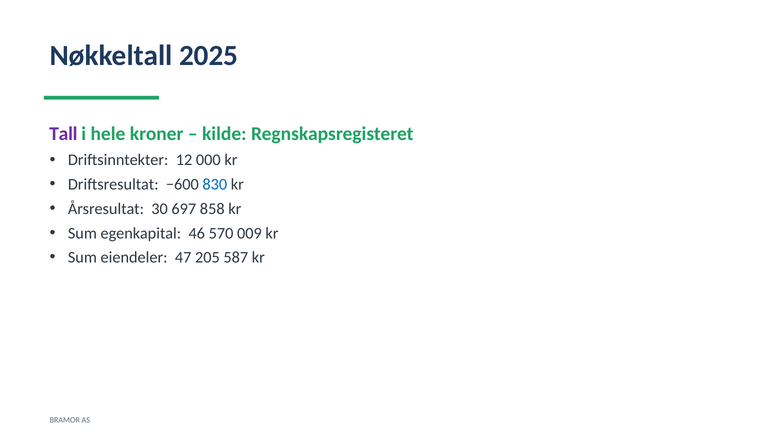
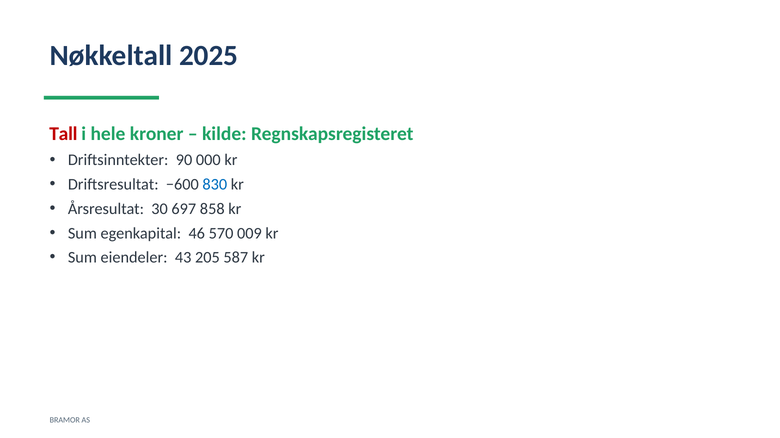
Tall colour: purple -> red (63, 134)
12: 12 -> 90 (184, 160)
47: 47 -> 43 (183, 258)
